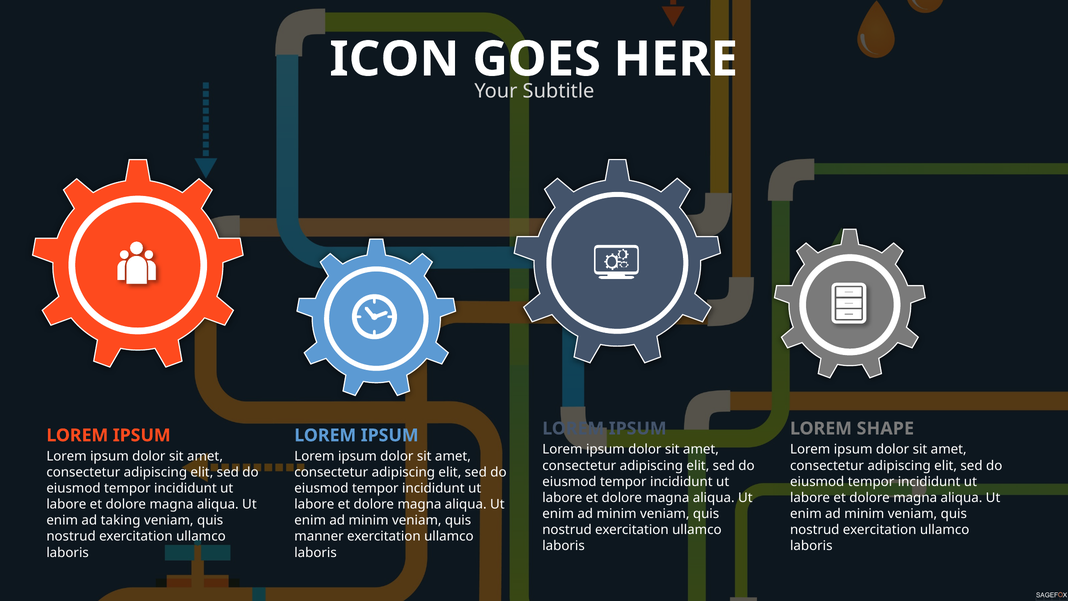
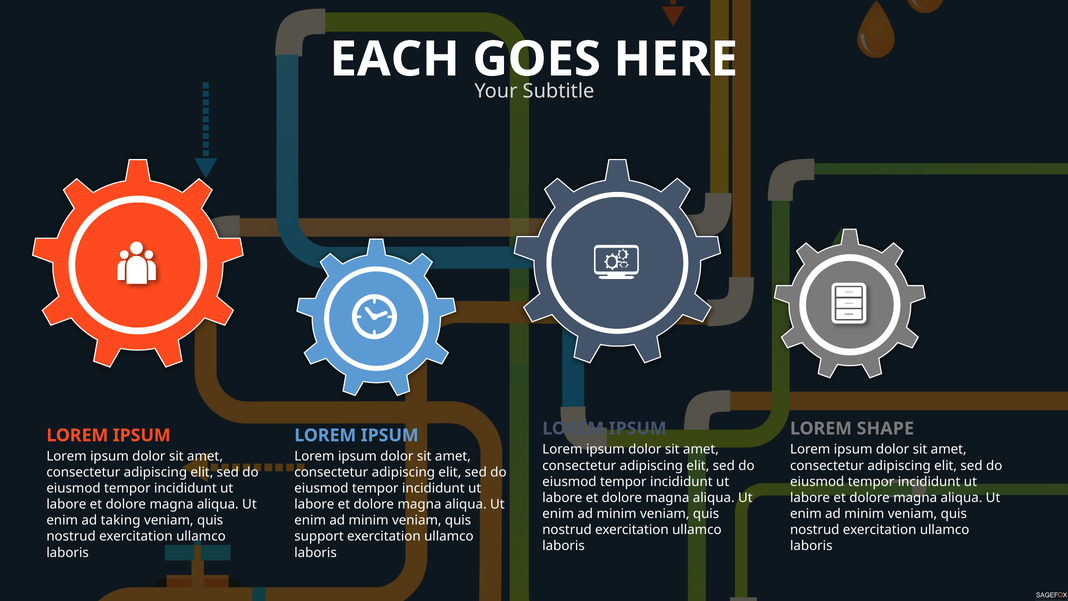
ICON: ICON -> EACH (395, 59)
manner: manner -> support (319, 536)
